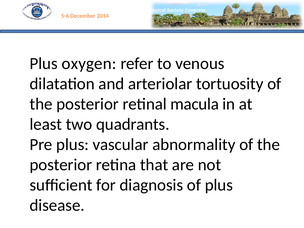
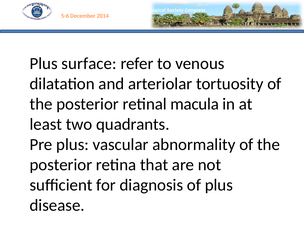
oxygen: oxygen -> surface (89, 63)
